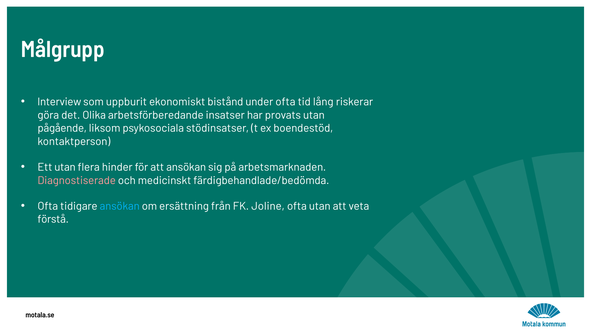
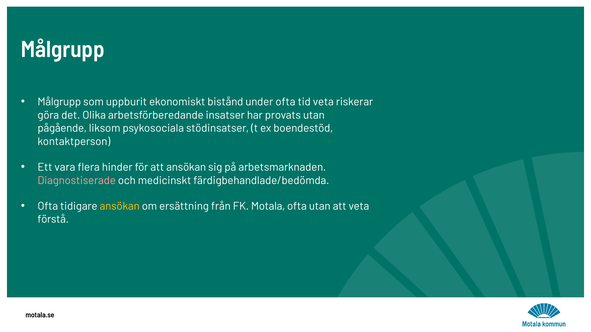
Interview: Interview -> Målgrupp (59, 102)
tid lång: lång -> veta (323, 102)
Ett utan: utan -> vara (65, 167)
ansökan colour: light blue -> yellow (120, 206)
Joline: Joline -> Motala (268, 206)
